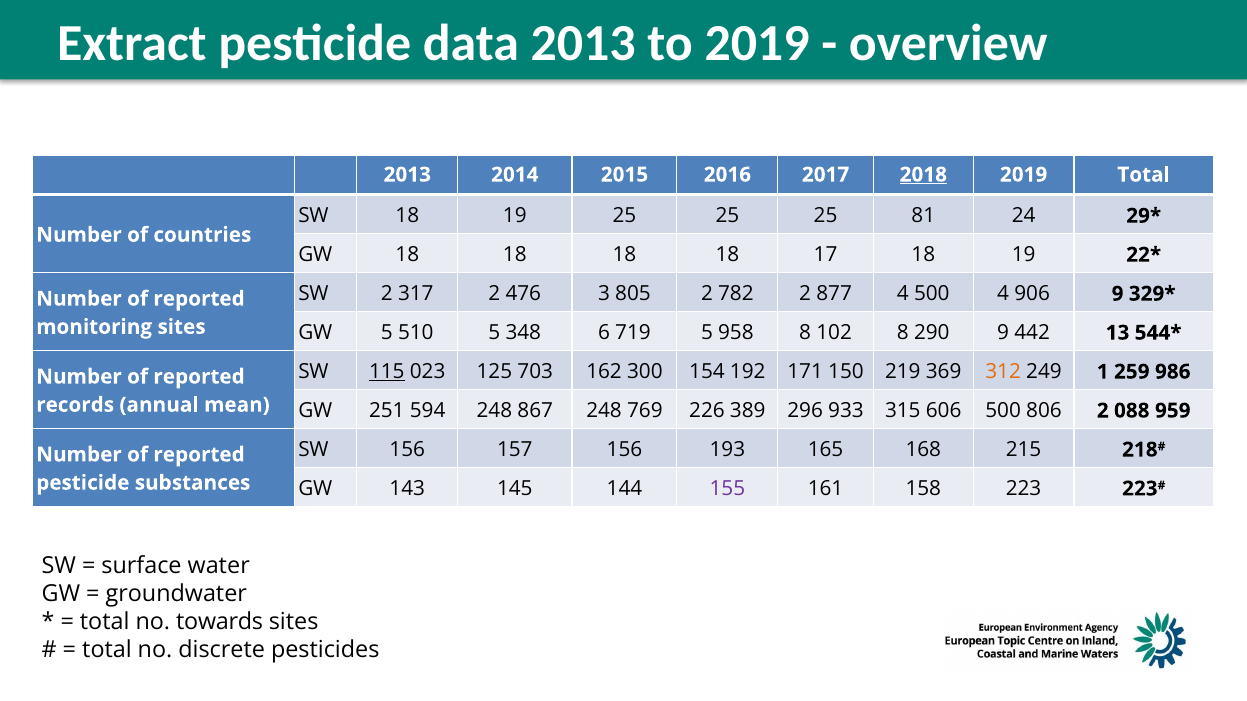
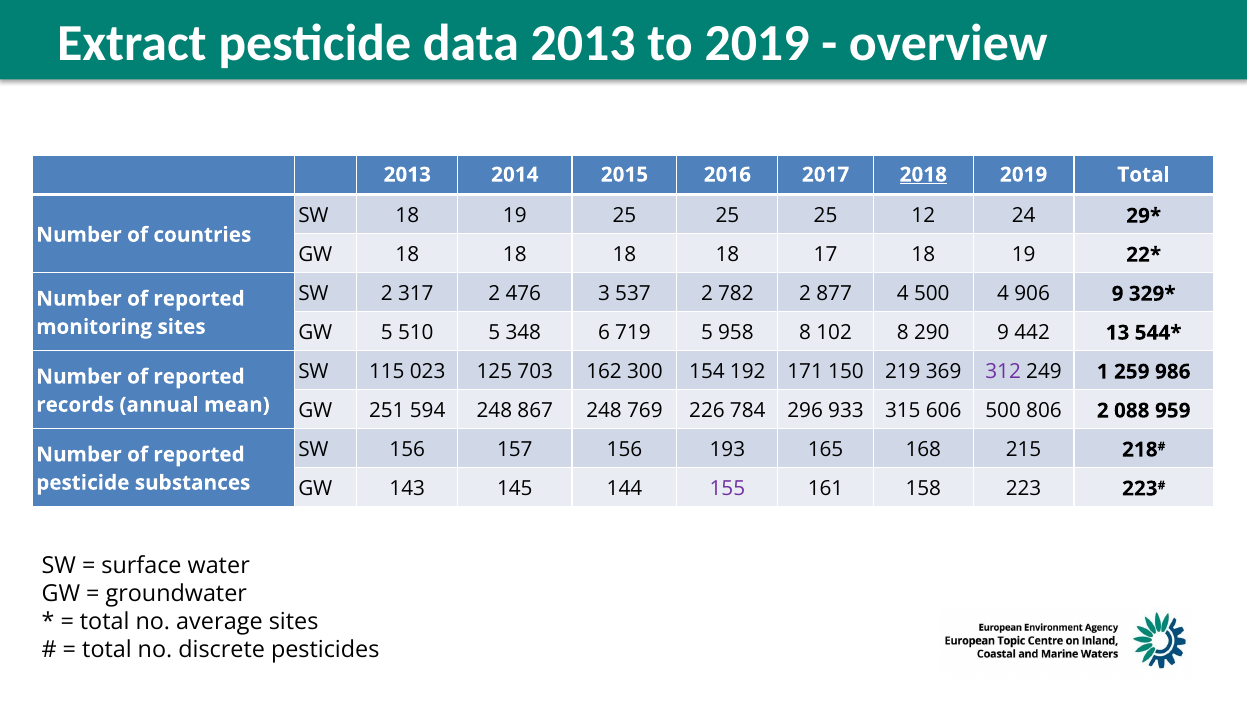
81: 81 -> 12 (923, 216)
805: 805 -> 537 (633, 294)
115 underline: present -> none (387, 372)
312 colour: orange -> purple (1003, 372)
389: 389 -> 784 (748, 411)
towards: towards -> average (219, 622)
